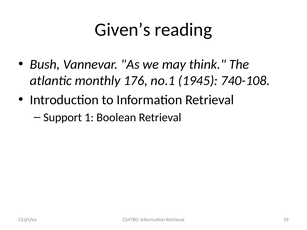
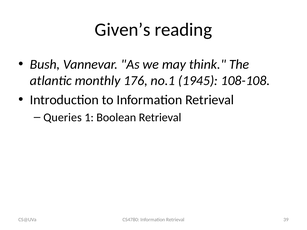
740-108: 740-108 -> 108-108 (245, 81)
Support: Support -> Queries (63, 118)
